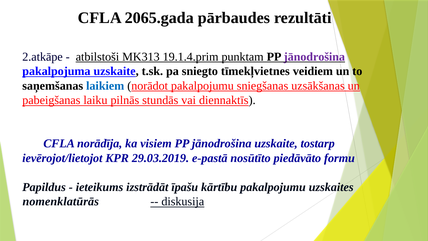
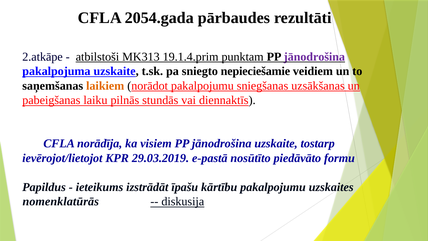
2065.gada: 2065.gada -> 2054.gada (159, 18)
tīmekļvietnes: tīmekļvietnes -> nepieciešamie (255, 71)
laikiem colour: blue -> orange (105, 86)
